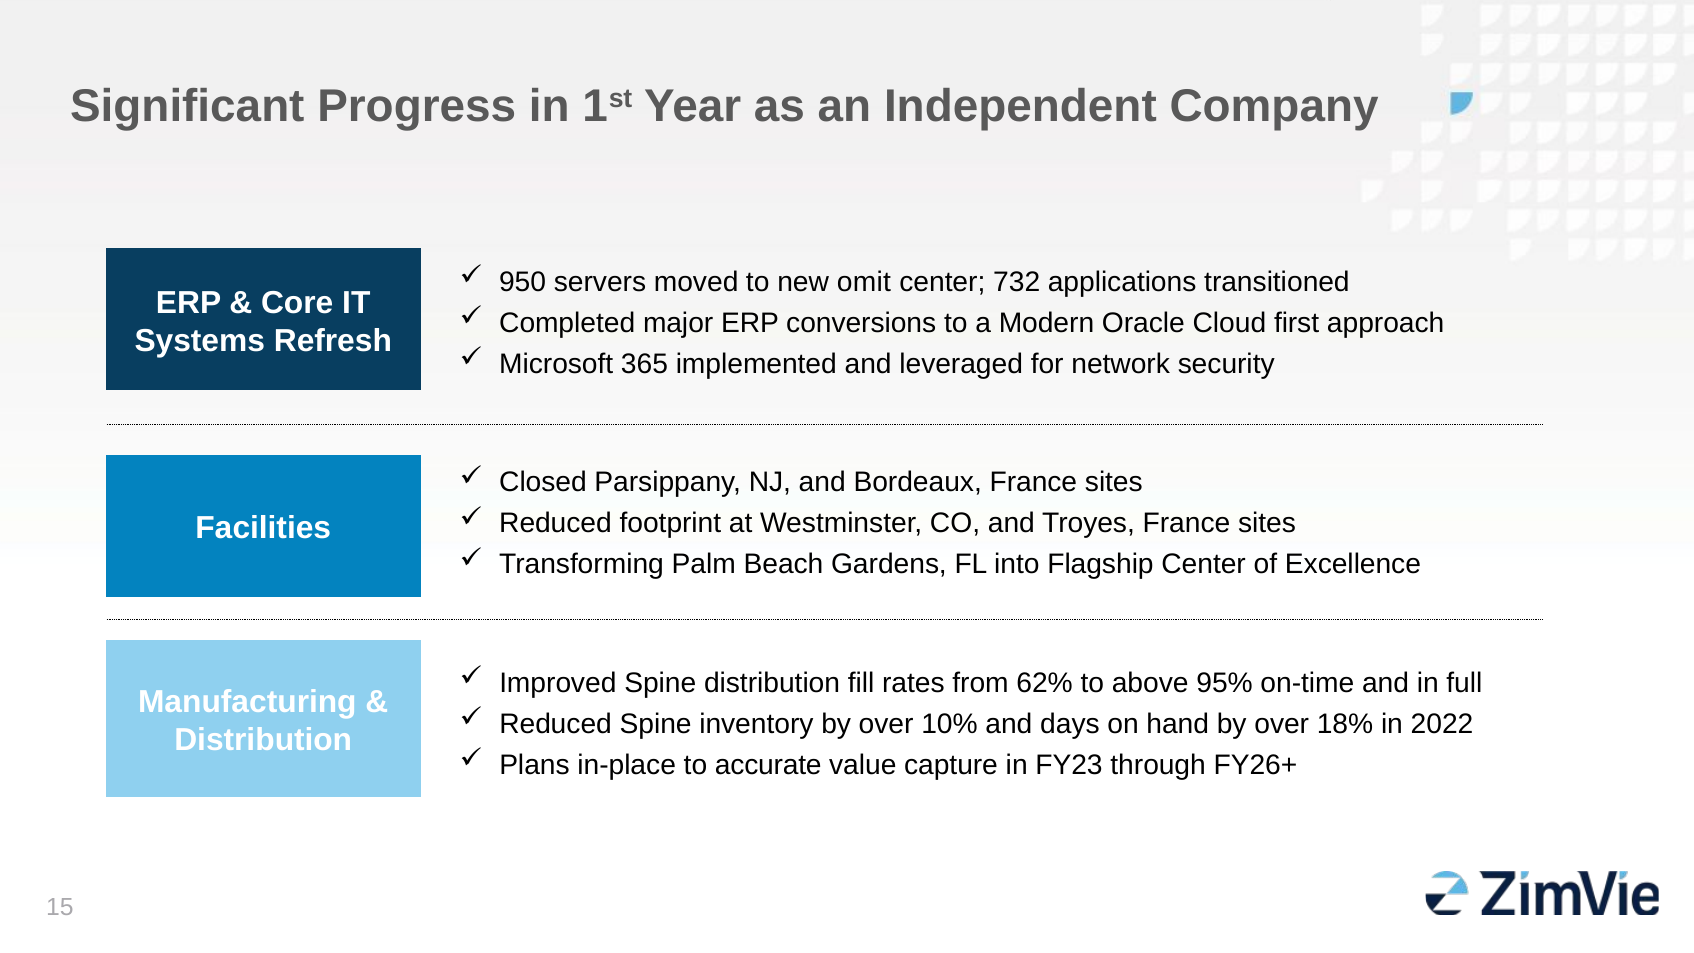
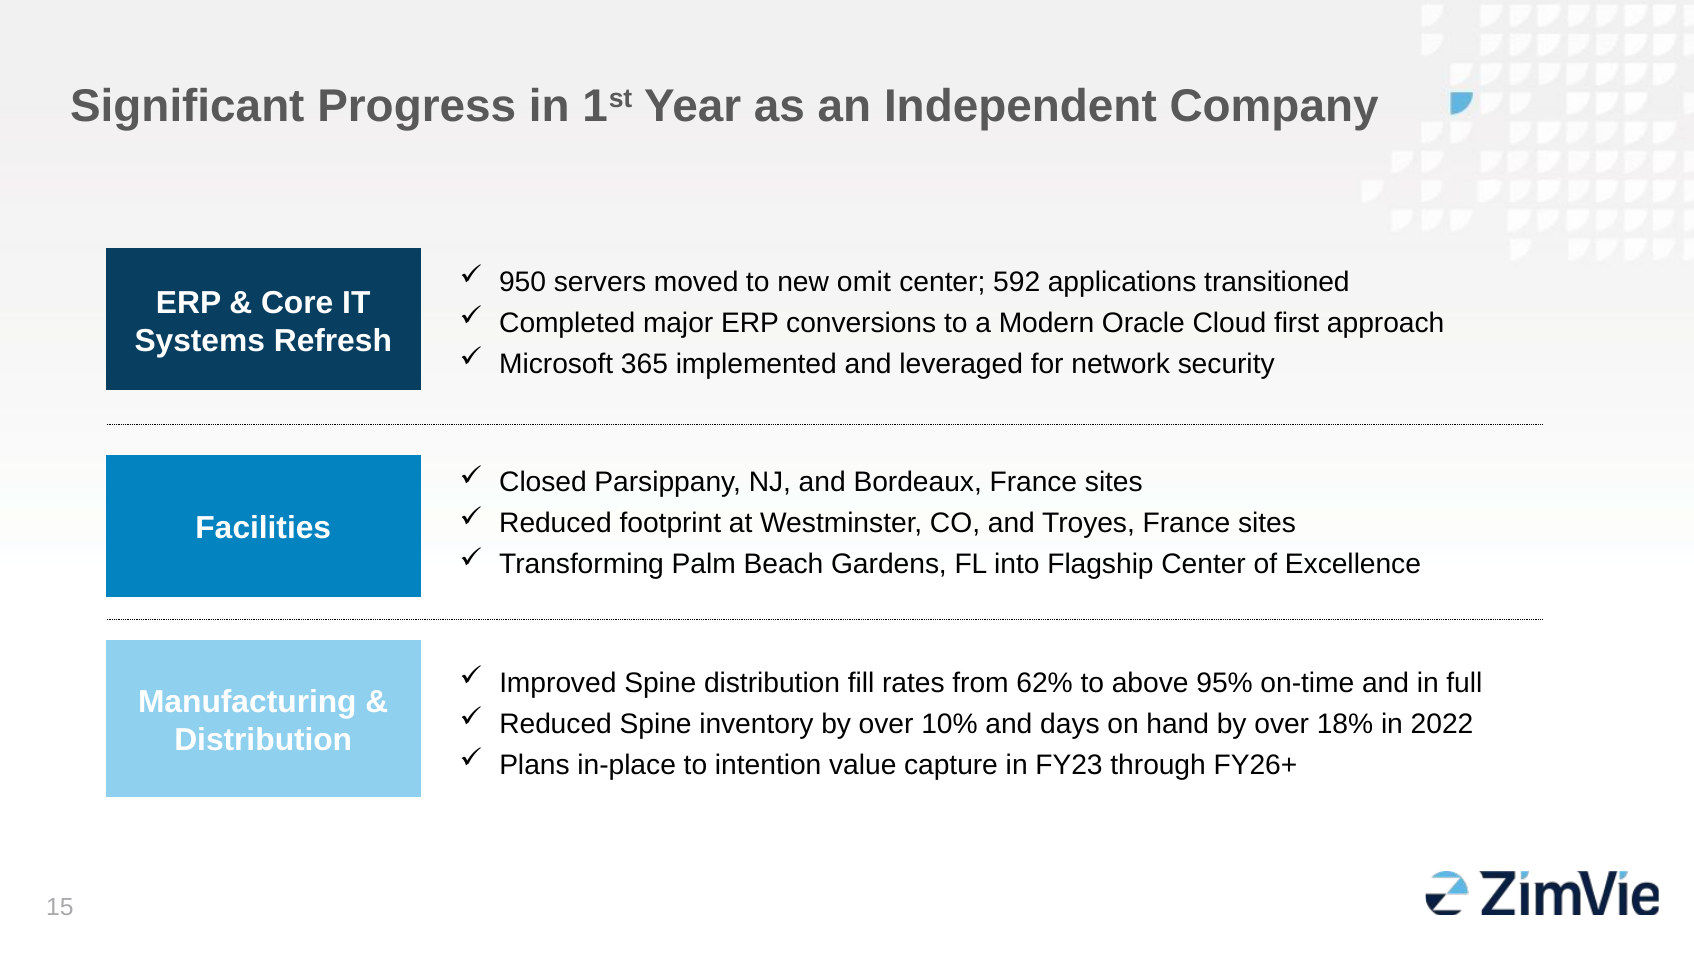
732: 732 -> 592 (1017, 282)
accurate: accurate -> intention (768, 765)
